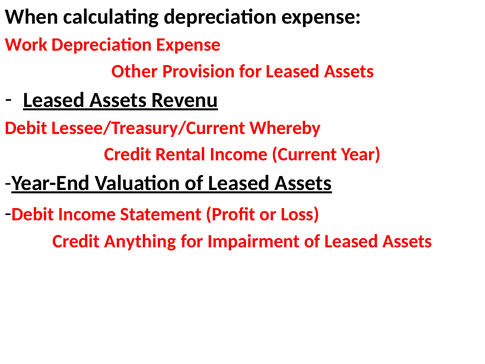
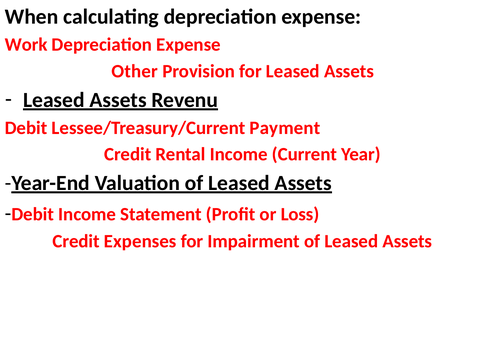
Whereby: Whereby -> Payment (285, 128)
Anything: Anything -> Expenses (140, 241)
